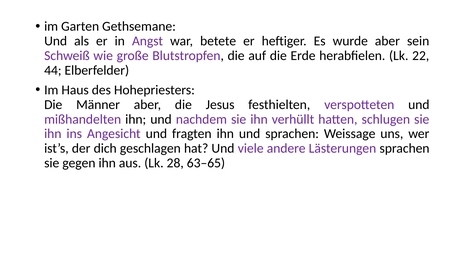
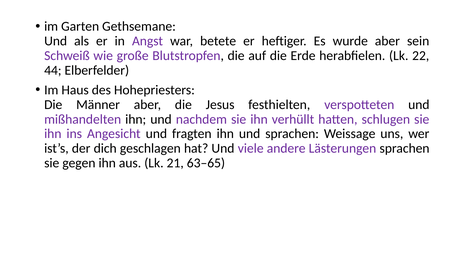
28: 28 -> 21 (175, 163)
